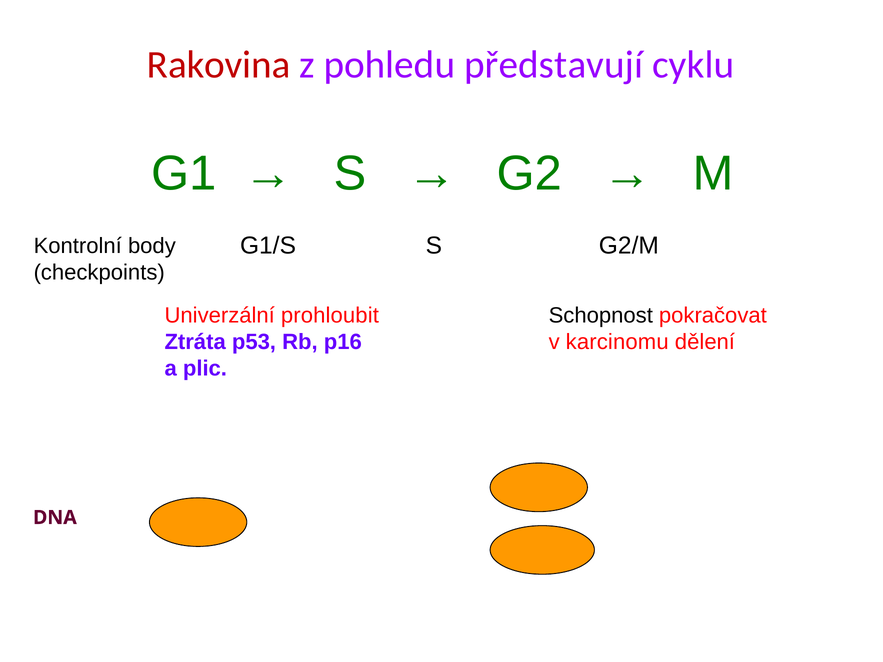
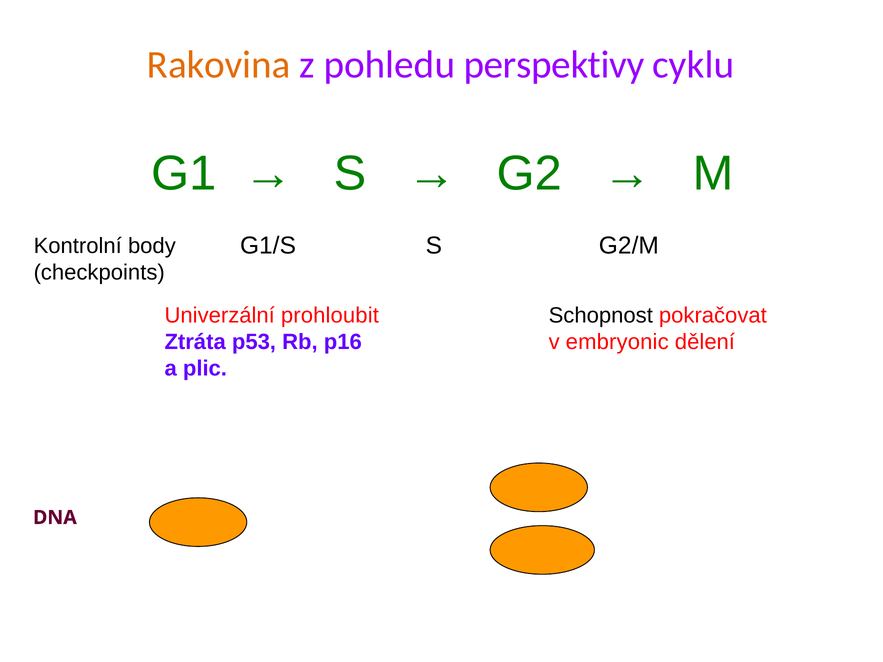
Rakovina colour: red -> orange (219, 65)
představují: představují -> perspektivy (554, 65)
karcinomu: karcinomu -> embryonic (617, 342)
